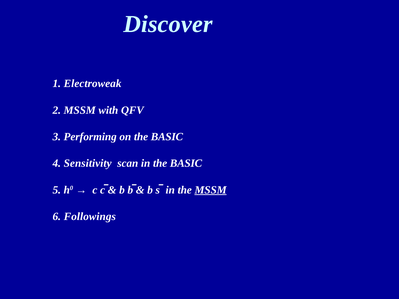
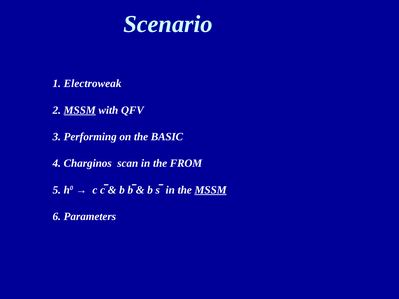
Discover: Discover -> Scenario (168, 24)
MSSM underline: none -> present (80, 110)
Sensitivity: Sensitivity -> Charginos (88, 163)
in the BASIC: BASIC -> FROM (186, 163)
Followings: Followings -> Parameters (90, 217)
